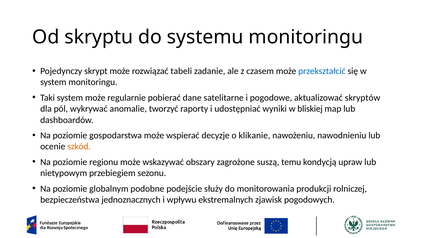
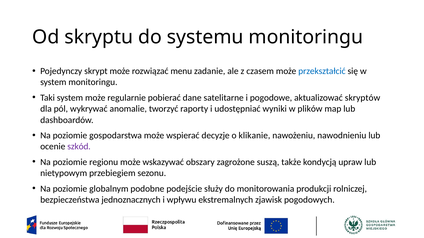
tabeli: tabeli -> menu (181, 71)
bliskiej: bliskiej -> plików (310, 109)
szkód colour: orange -> purple (79, 147)
temu: temu -> także (291, 162)
